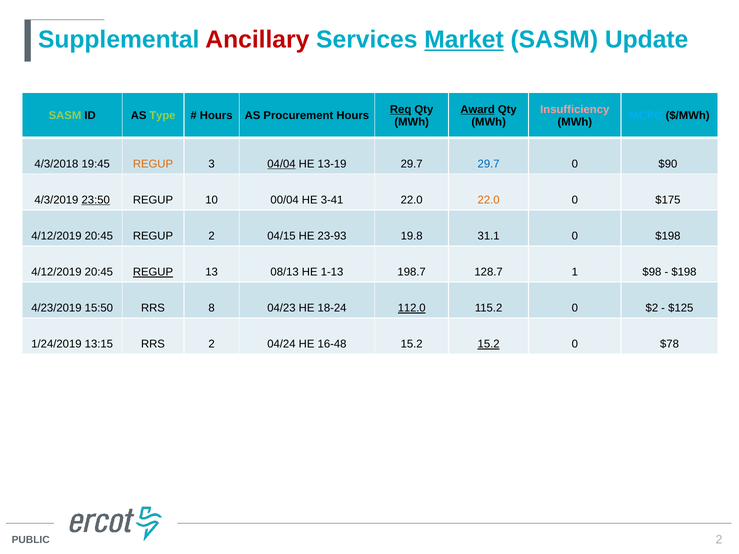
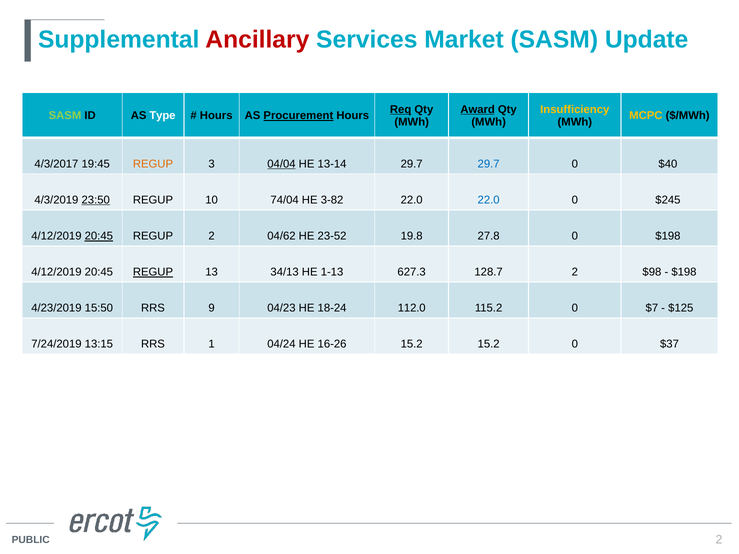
Market underline: present -> none (464, 40)
Insufficiency colour: pink -> yellow (575, 109)
Type colour: light green -> white (162, 116)
Procurement underline: none -> present (298, 116)
MCPC colour: light blue -> yellow (646, 116)
4/3/2018: 4/3/2018 -> 4/3/2017 (56, 164)
13-19: 13-19 -> 13-14 (332, 164)
$90: $90 -> $40 (668, 164)
00/04: 00/04 -> 74/04 (285, 200)
3-41: 3-41 -> 3-82 (332, 200)
22.0 colour: orange -> blue (489, 200)
$175: $175 -> $245 (668, 200)
20:45 underline: none -> present (99, 236)
04/15: 04/15 -> 04/62 (281, 236)
23-93: 23-93 -> 23-52 (332, 236)
31.1: 31.1 -> 27.8 (489, 236)
08/13: 08/13 -> 34/13 (285, 272)
198.7: 198.7 -> 627.3 (412, 272)
128.7 1: 1 -> 2 (575, 272)
8: 8 -> 9 (212, 308)
112.0 underline: present -> none (412, 308)
$2: $2 -> $7 (652, 308)
1/24/2019: 1/24/2019 -> 7/24/2019 (56, 344)
RRS 2: 2 -> 1 (212, 344)
16-48: 16-48 -> 16-26 (332, 344)
15.2 underline: present -> none (489, 344)
$78: $78 -> $37 (670, 344)
